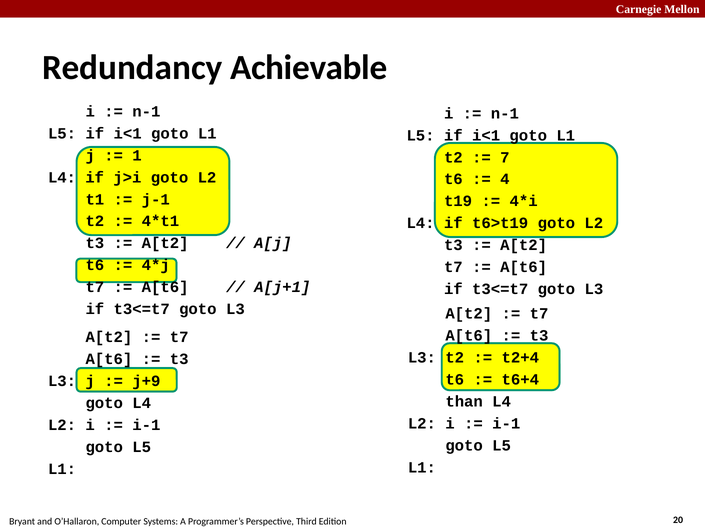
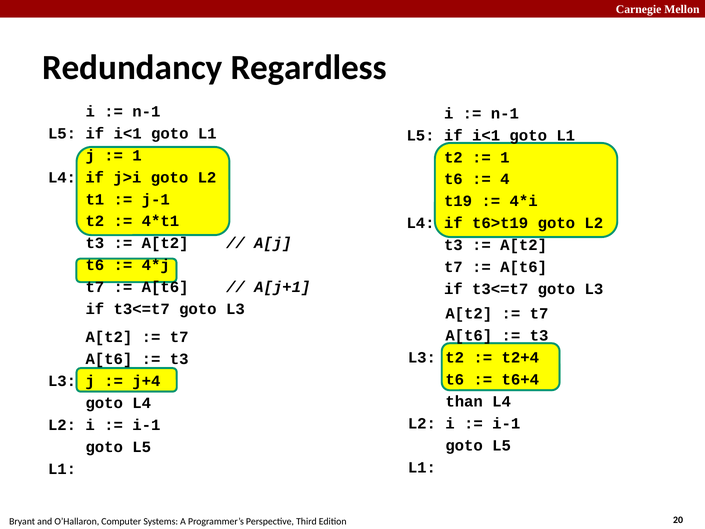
Achievable: Achievable -> Regardless (309, 68)
7: 7 -> 1 (505, 157)
j+9: j+9 -> j+4 (146, 381)
